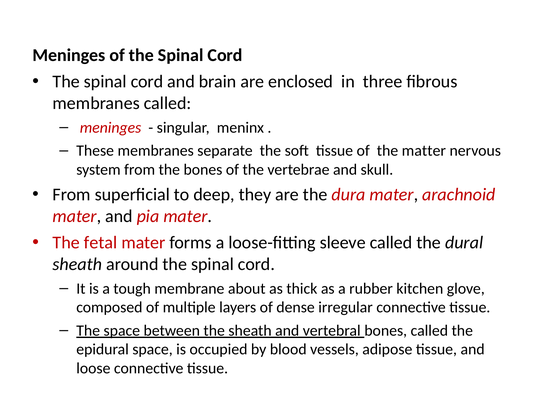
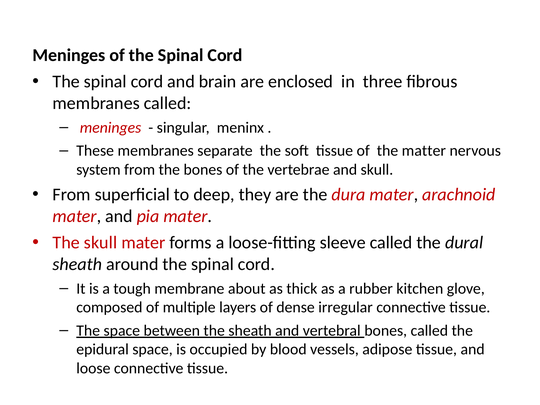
The fetal: fetal -> skull (101, 243)
